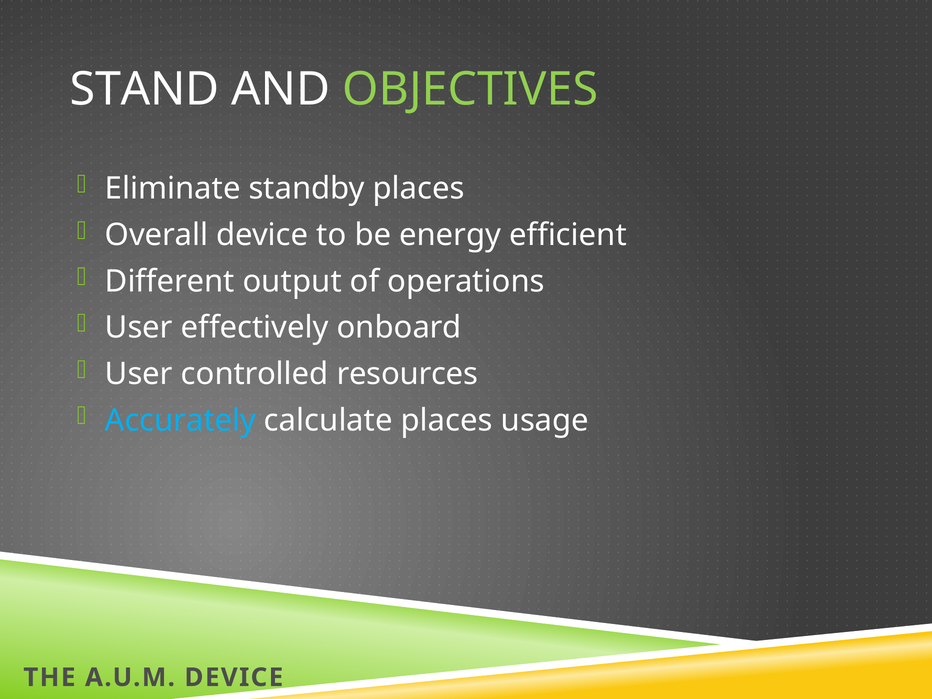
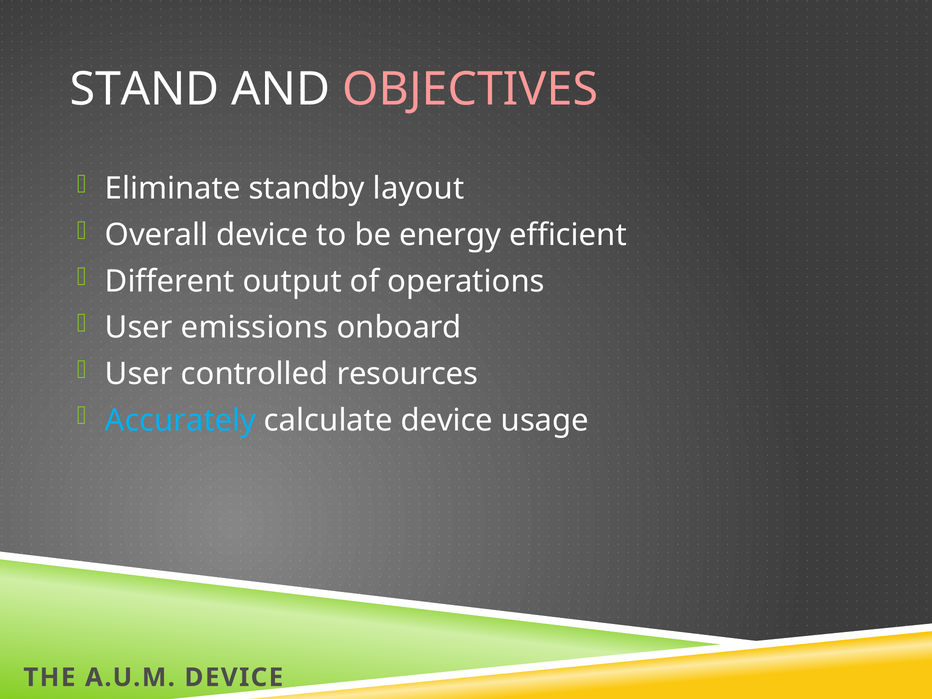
OBJECTIVES colour: light green -> pink (470, 89)
standby places: places -> layout (419, 189)
effectively: effectively -> emissions (255, 328)
calculate places: places -> device (447, 420)
